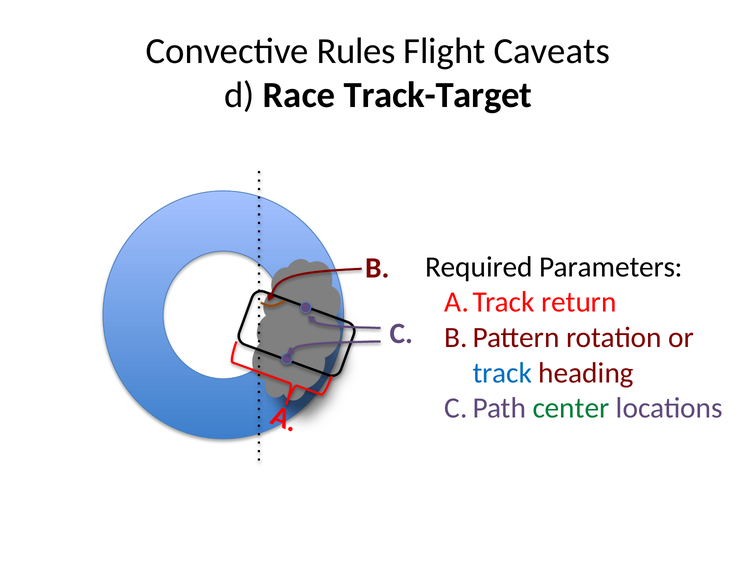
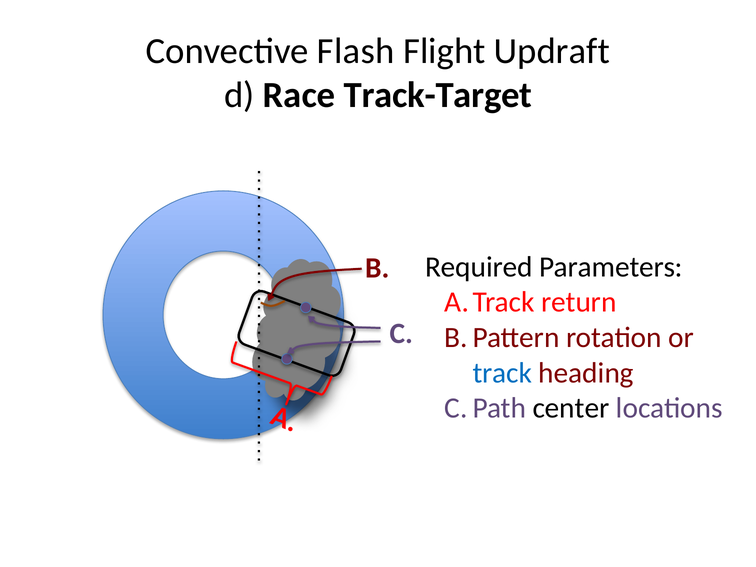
Rules: Rules -> Flash (356, 51)
Caveats: Caveats -> Updraft (552, 51)
center colour: green -> black (571, 408)
